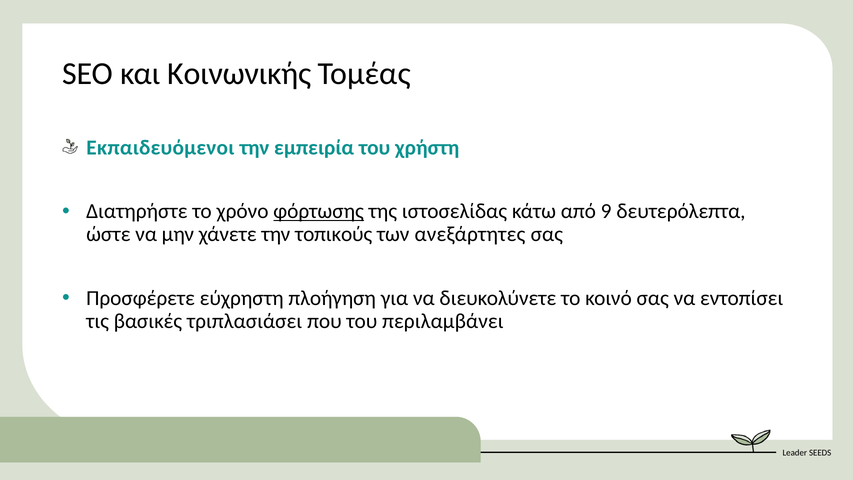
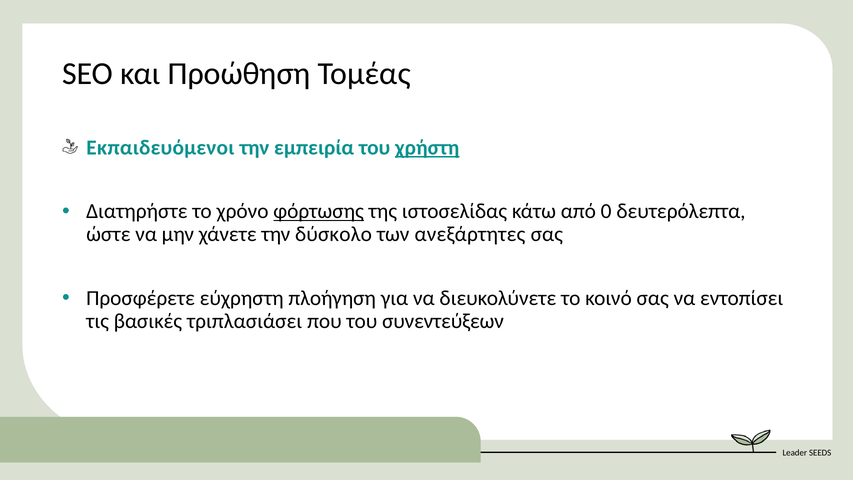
Κοινωνικής: Κοινωνικής -> Προώθηση (239, 74)
χρήστη underline: none -> present (427, 148)
9: 9 -> 0 (606, 211)
τοπικούς: τοπικούς -> δύσκολο (333, 234)
περιλαμβάνει: περιλαμβάνει -> συνεντεύξεων (443, 321)
